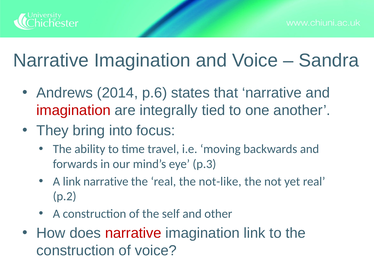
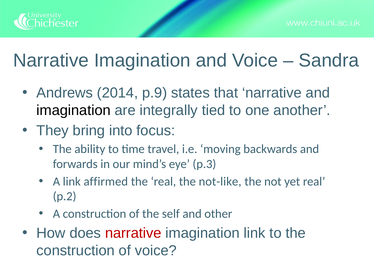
p.6: p.6 -> p.9 (155, 93)
imagination colour: red -> black (74, 110)
link narrative: narrative -> affirmed (106, 182)
